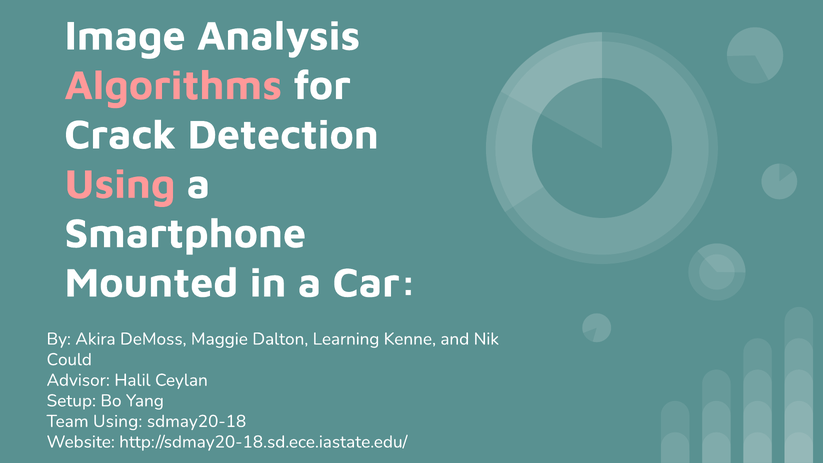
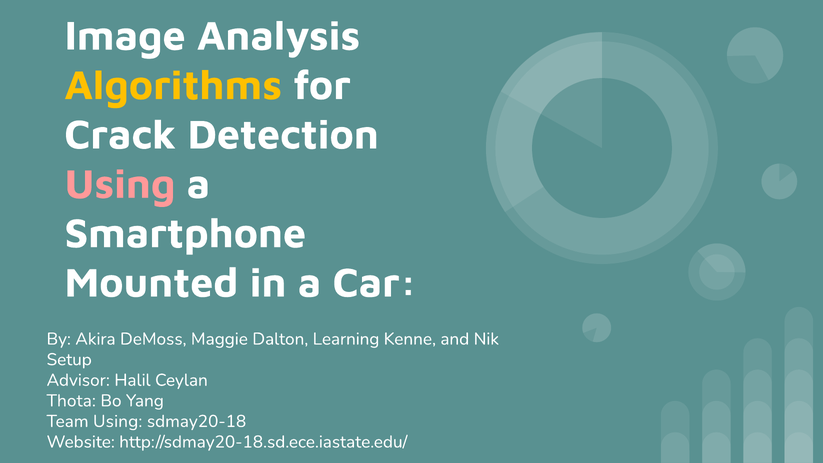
Algorithms colour: pink -> yellow (173, 85)
Could: Could -> Setup (69, 359)
Setup: Setup -> Thota (71, 401)
